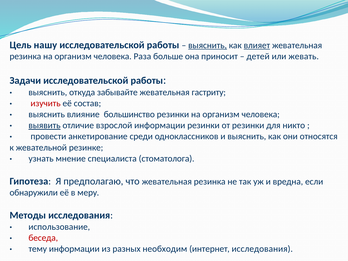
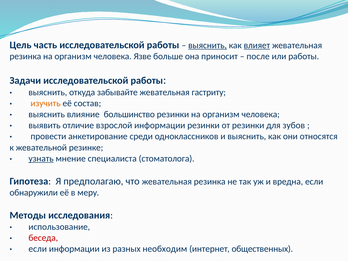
нашу: нашу -> часть (45, 45)
Раза: Раза -> Язве (142, 56)
детей: детей -> после (258, 56)
или жевать: жевать -> работы (304, 56)
изучить colour: red -> orange (46, 103)
выявить underline: present -> none (44, 125)
никто: никто -> зубов (294, 125)
узнать underline: none -> present (41, 158)
тему: тему -> если (38, 249)
интернет исследования: исследования -> общественных (262, 249)
